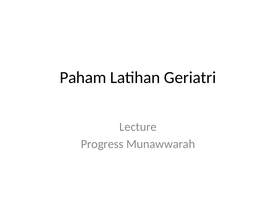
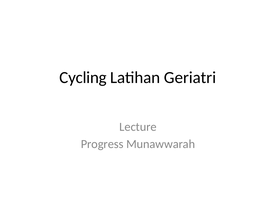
Paham: Paham -> Cycling (83, 78)
